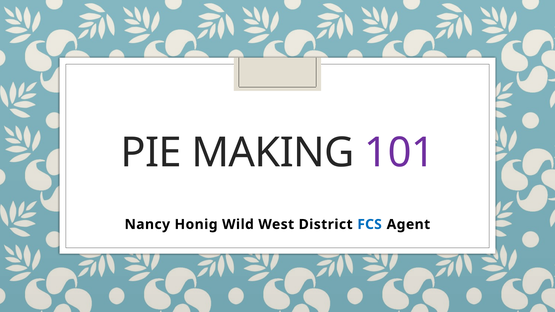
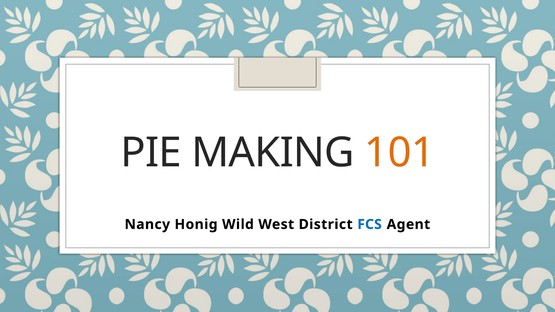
101 colour: purple -> orange (400, 153)
